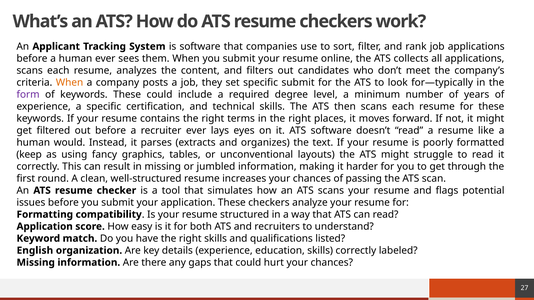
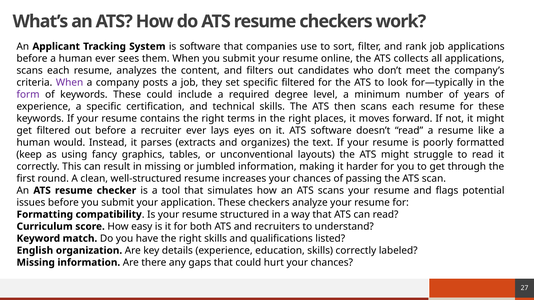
When colour: orange -> purple (70, 83)
specific submit: submit -> filtered (298, 83)
Application: Application -> Curriculum (45, 227)
